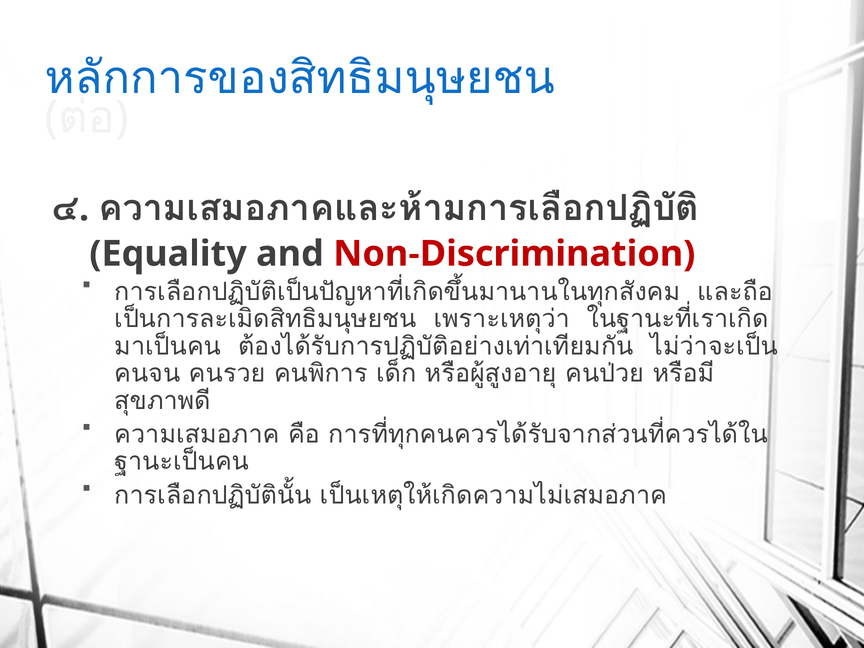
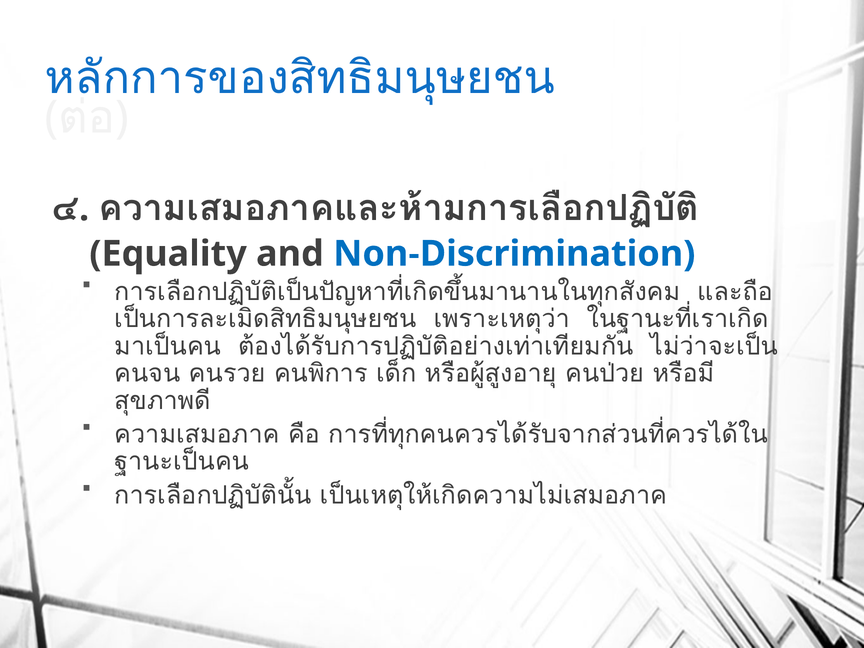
Non-Discrimination colour: red -> blue (514, 254)
